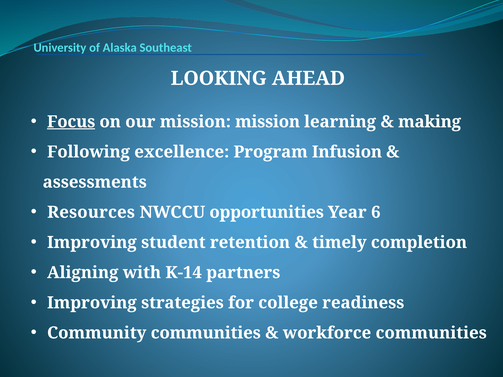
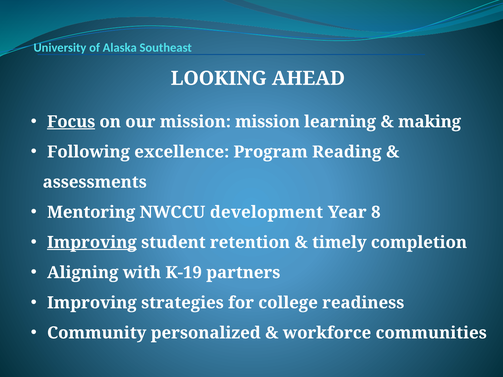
Infusion: Infusion -> Reading (347, 152)
Resources: Resources -> Mentoring (91, 212)
opportunities: opportunities -> development (266, 212)
6: 6 -> 8 (376, 212)
Improving underline: none -> present (92, 243)
K-14: K-14 -> K-19 (184, 273)
Community communities: communities -> personalized (206, 333)
